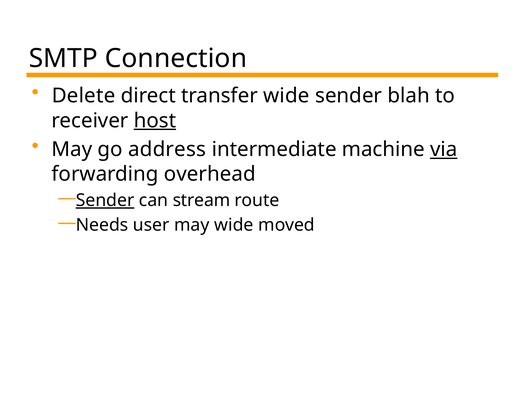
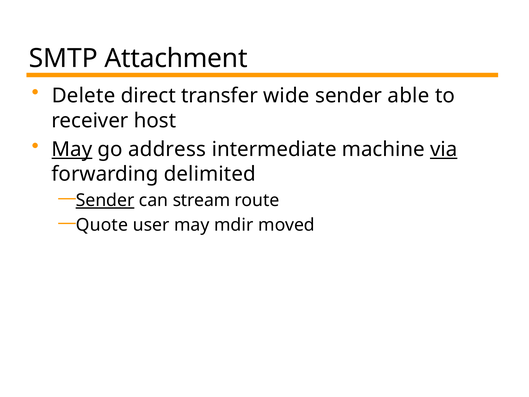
Connection: Connection -> Attachment (176, 58)
blah: blah -> able (408, 96)
host underline: present -> none (155, 120)
May underline: none -> present (72, 149)
overhead: overhead -> delimited (210, 174)
Needs: Needs -> Quote (102, 225)
may wide: wide -> mdir (234, 225)
